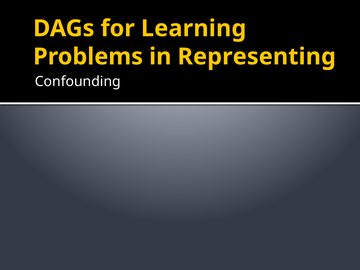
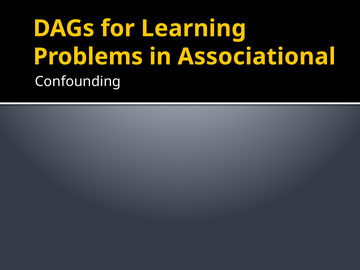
Representing: Representing -> Associational (257, 57)
